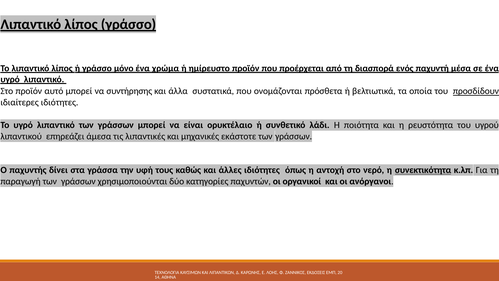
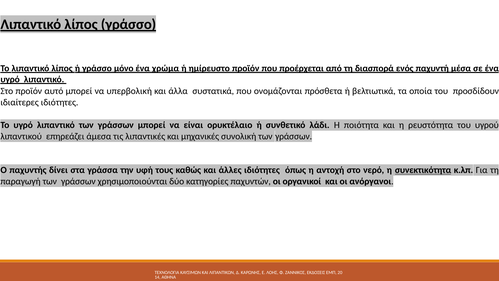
συντήρησης: συντήρησης -> υπερβολική (129, 91)
προσδίδουν underline: present -> none (476, 91)
εκάστοτε: εκάστοτε -> συνολική (239, 136)
